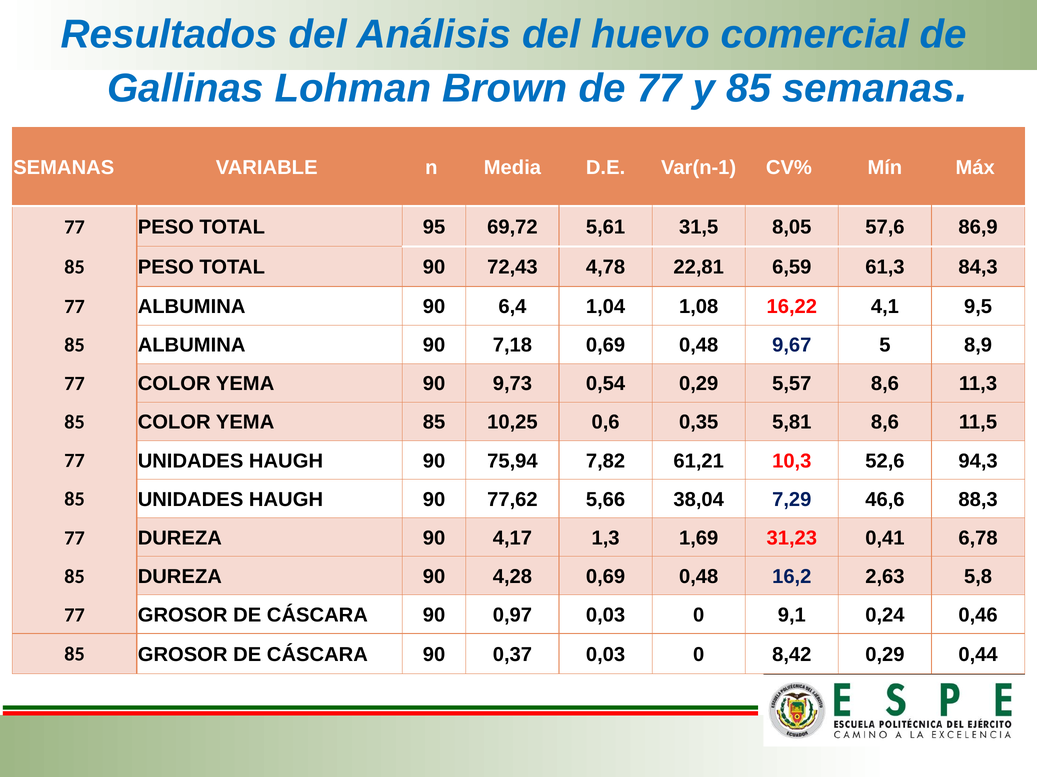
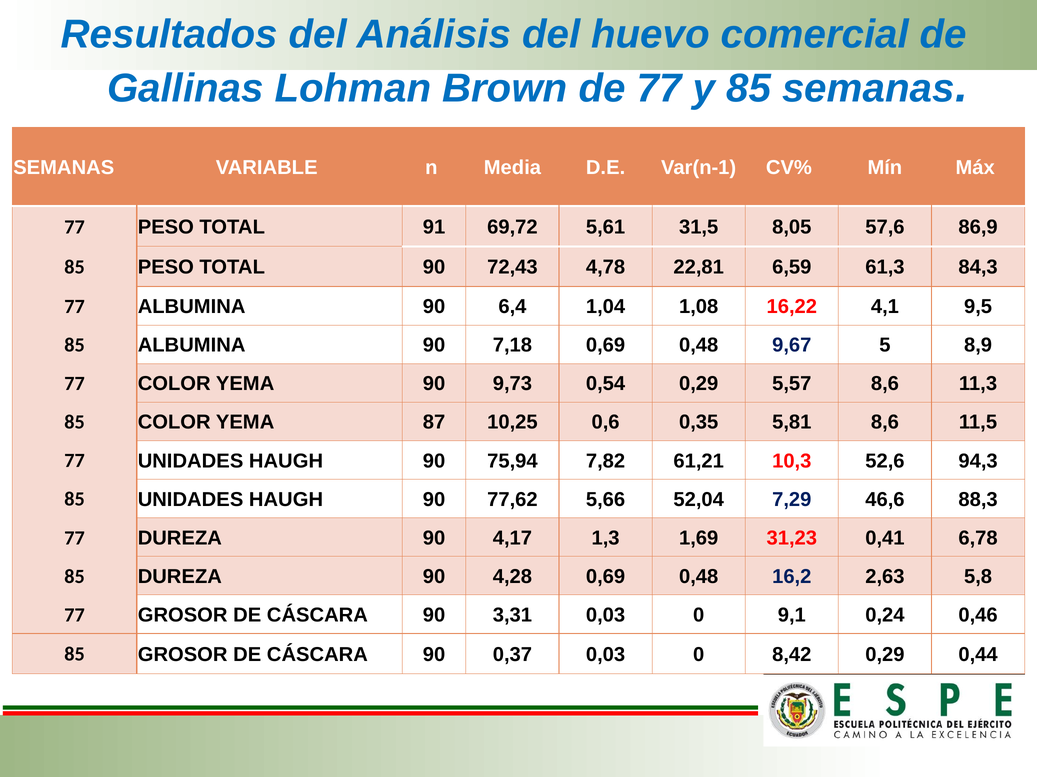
95: 95 -> 91 (434, 227)
YEMA 85: 85 -> 87 (434, 423)
38,04: 38,04 -> 52,04 (699, 500)
0,97: 0,97 -> 3,31 (512, 616)
